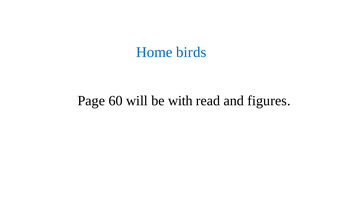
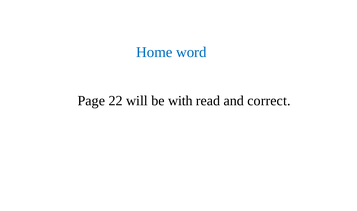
birds: birds -> word (191, 52)
60: 60 -> 22 (116, 101)
figures: figures -> correct (269, 101)
